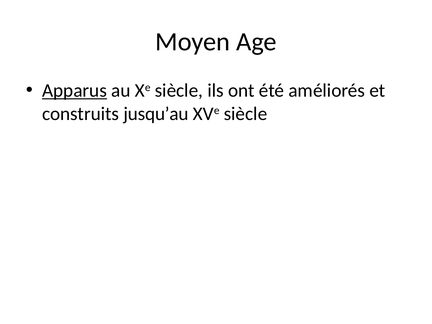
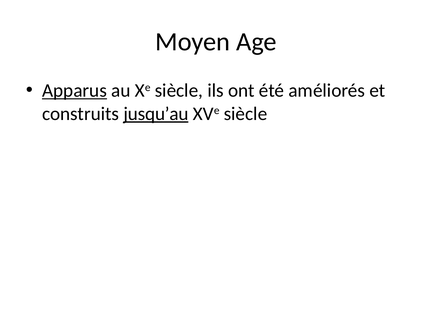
jusqu’au underline: none -> present (156, 114)
